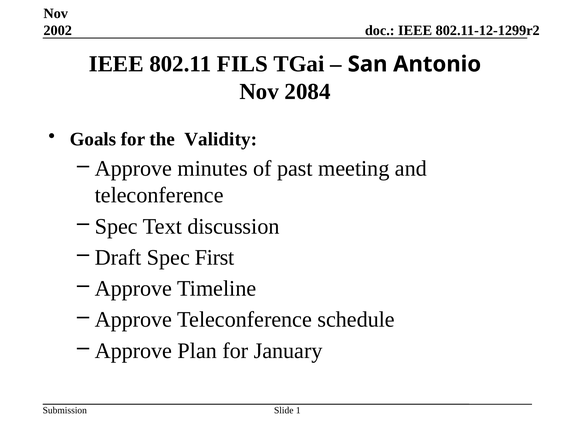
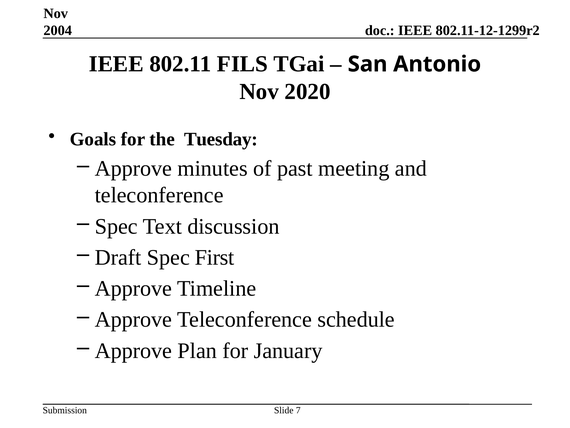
2002: 2002 -> 2004 (58, 30)
2084: 2084 -> 2020 (308, 91)
Validity: Validity -> Tuesday (221, 139)
1: 1 -> 7 (298, 410)
